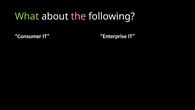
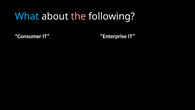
What colour: light green -> light blue (27, 16)
